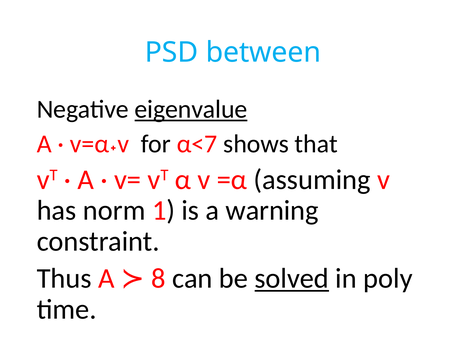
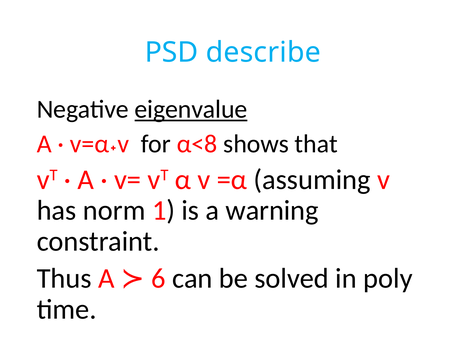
between: between -> describe (263, 52)
α<7: α<7 -> α<8 (197, 144)
solved underline: present -> none (292, 278)
8: 8 -> 6 (158, 278)
